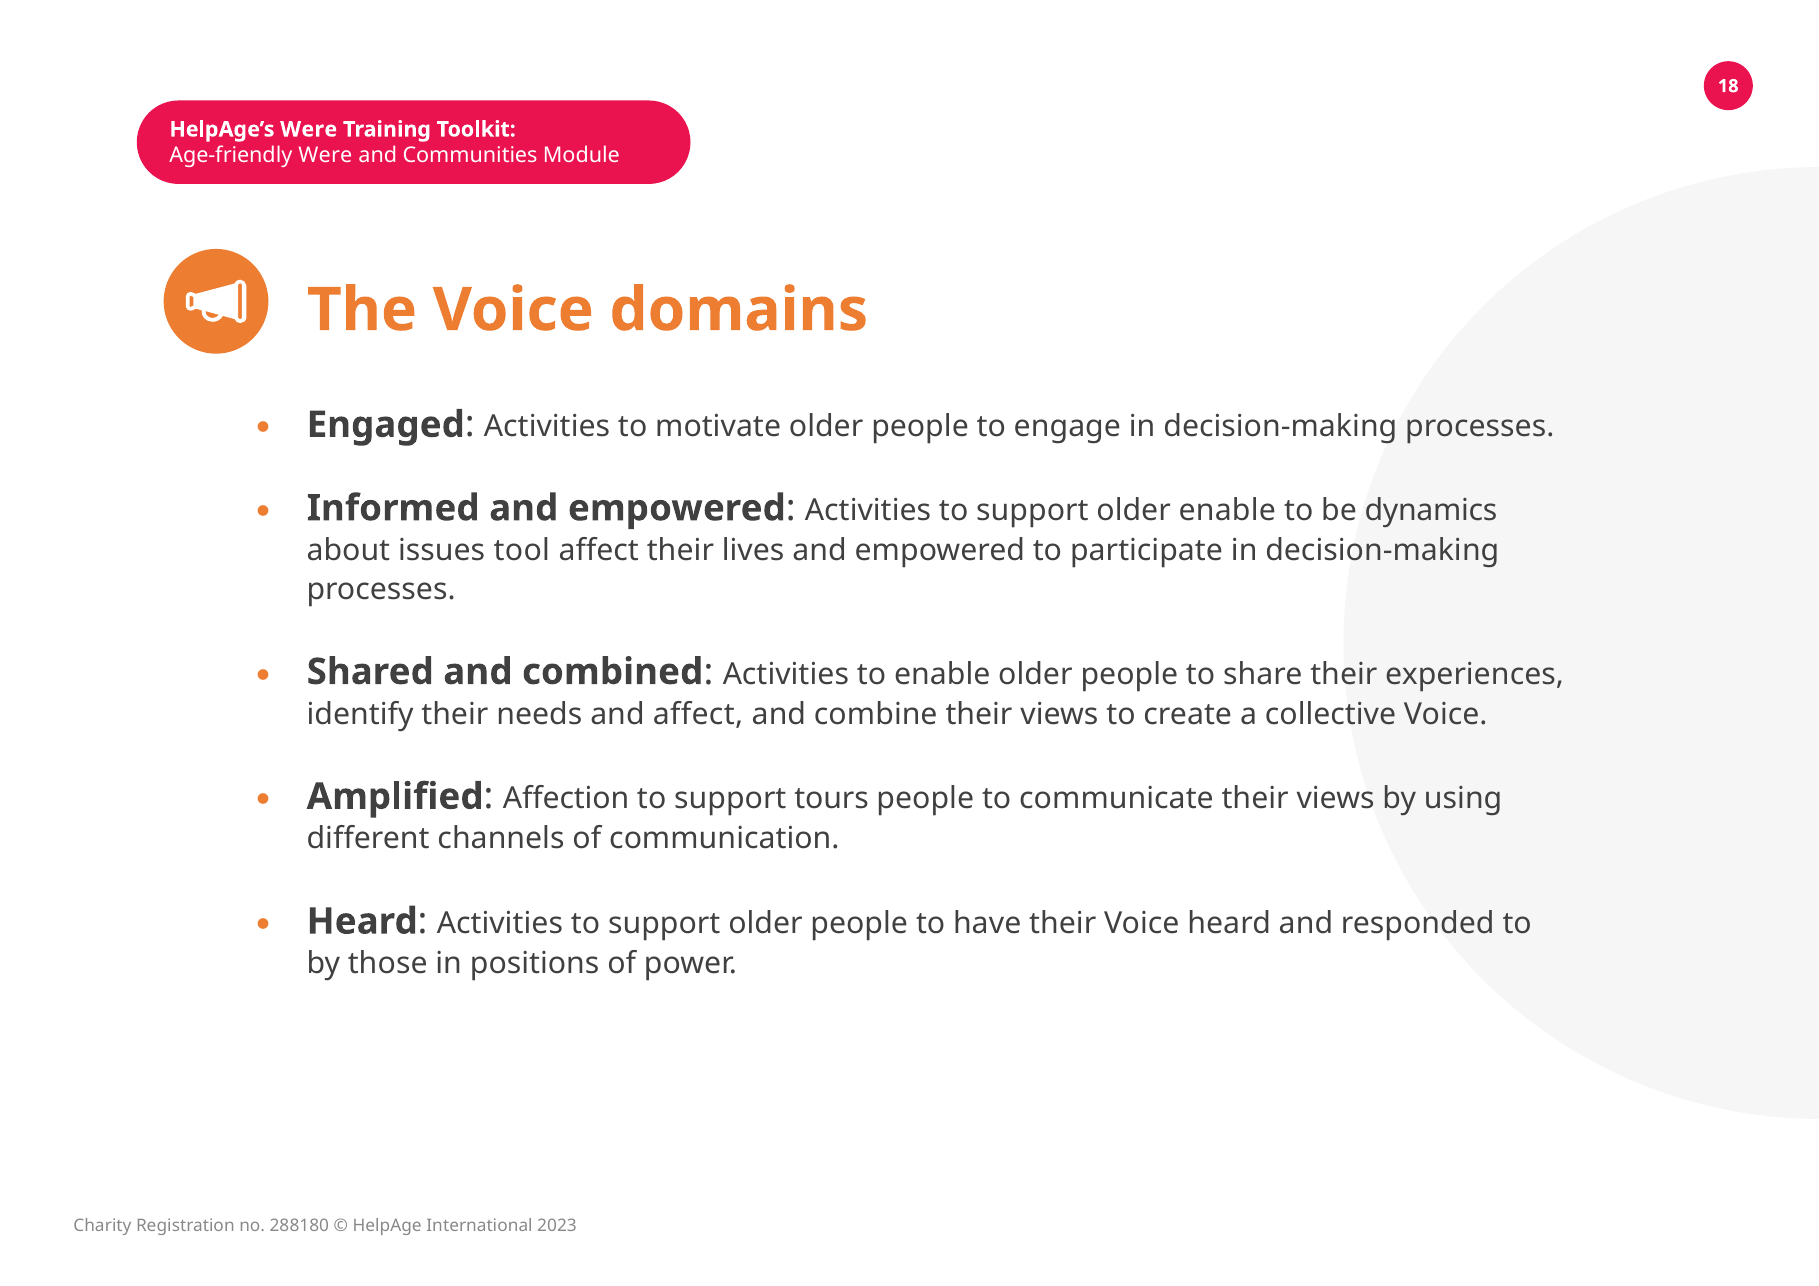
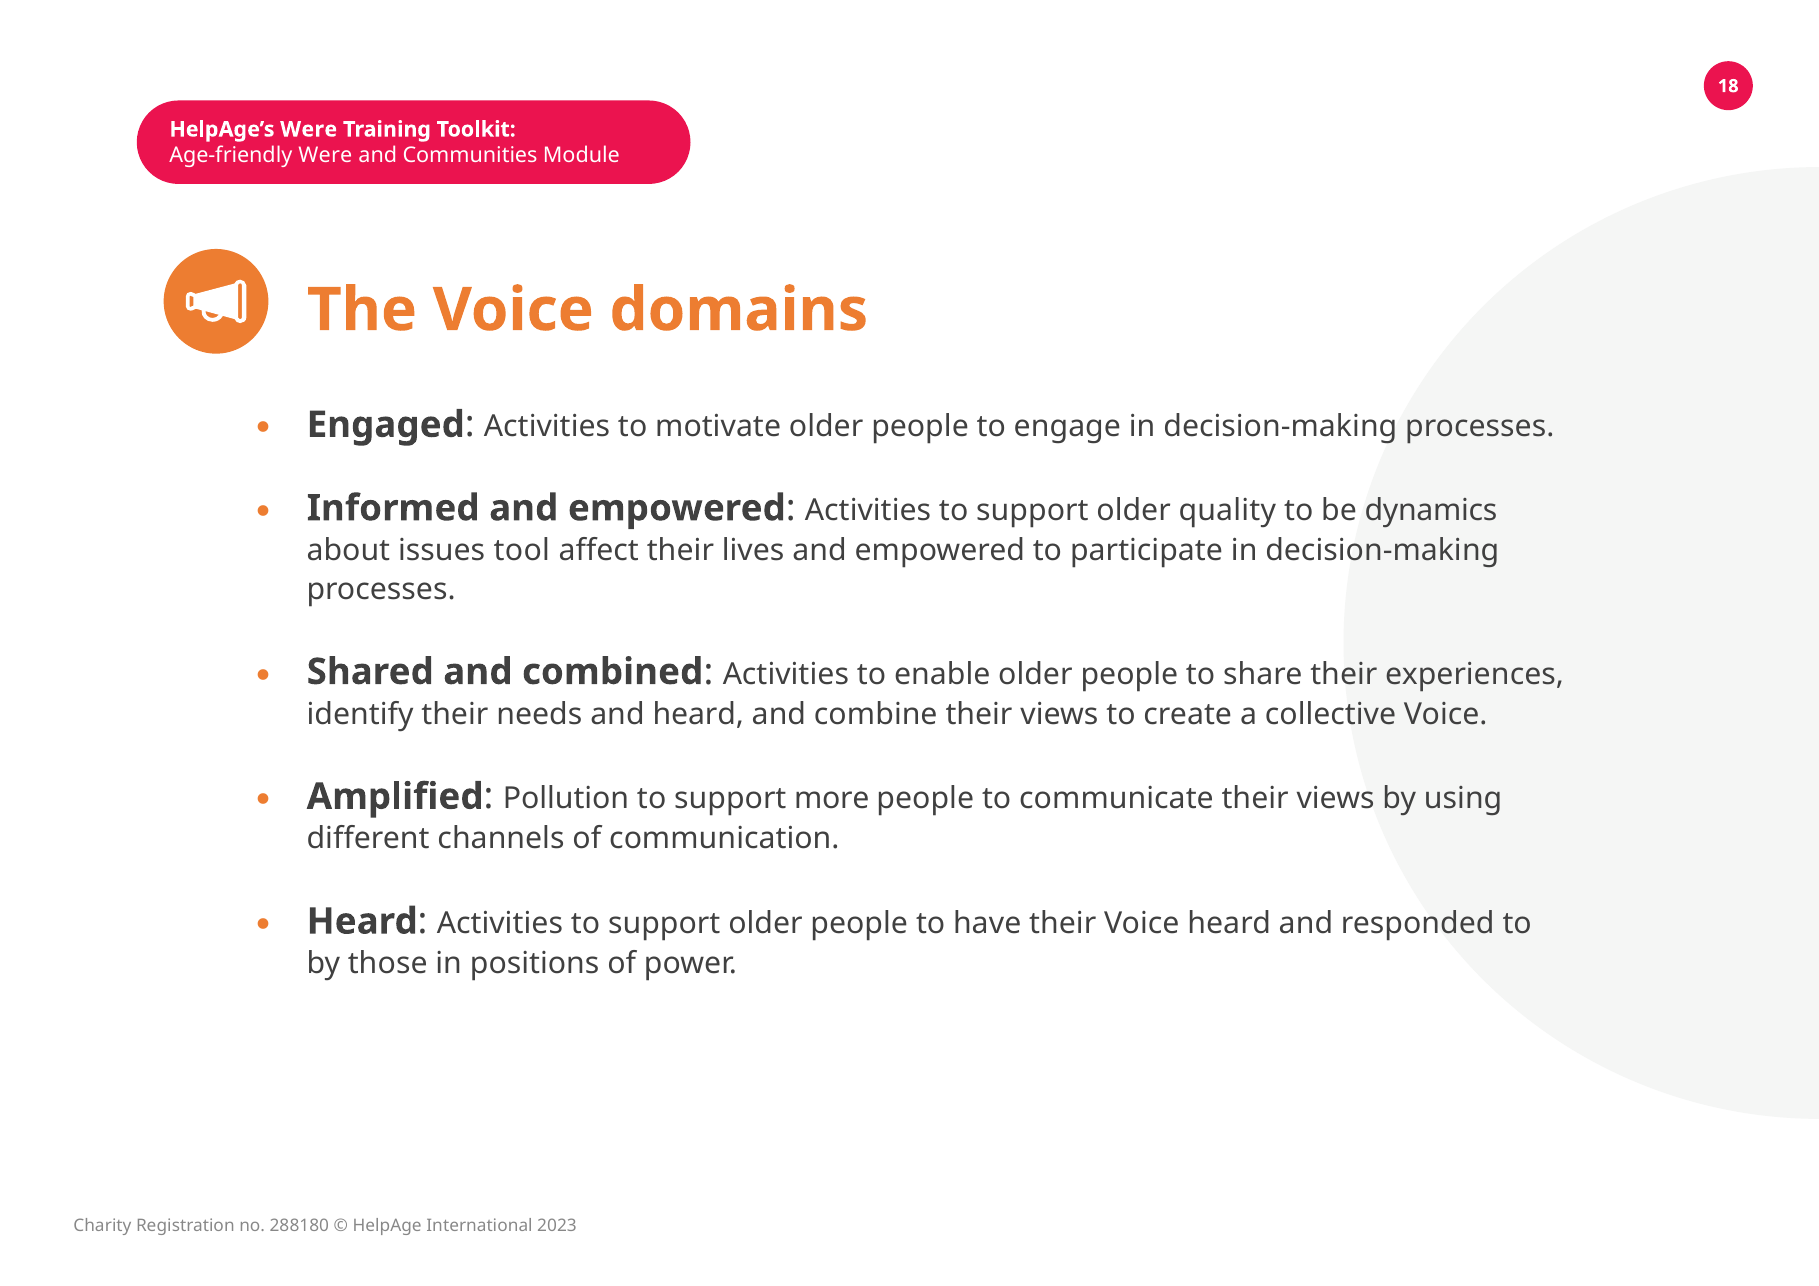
older enable: enable -> quality (1227, 510)
and affect: affect -> heard (698, 714)
Affection: Affection -> Pollution (566, 799)
tours: tours -> more (832, 799)
